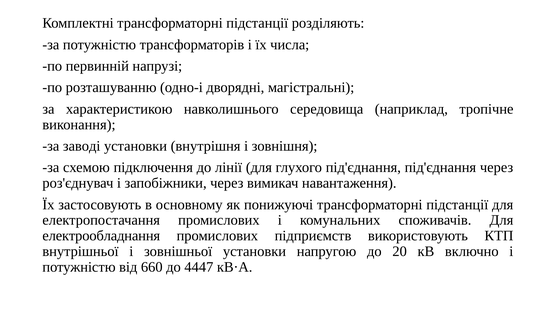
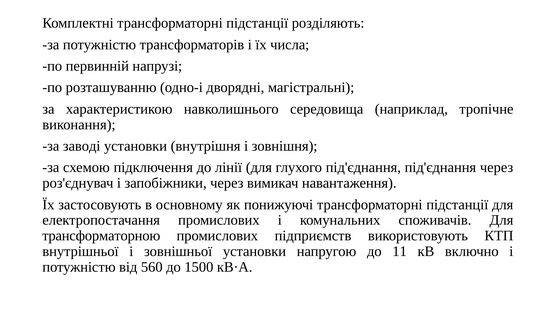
електрообладнання: електрообладнання -> трансформаторною (101, 236)
20: 20 -> 11 (400, 251)
660: 660 -> 560 (152, 267)
4447: 4447 -> 1500 (199, 267)
